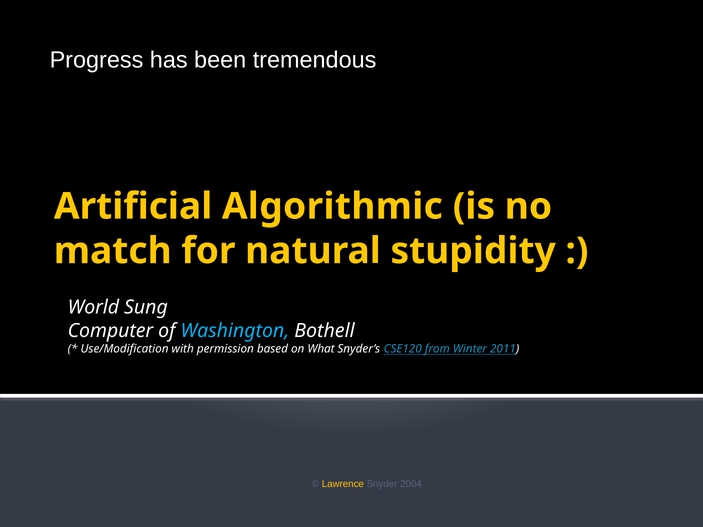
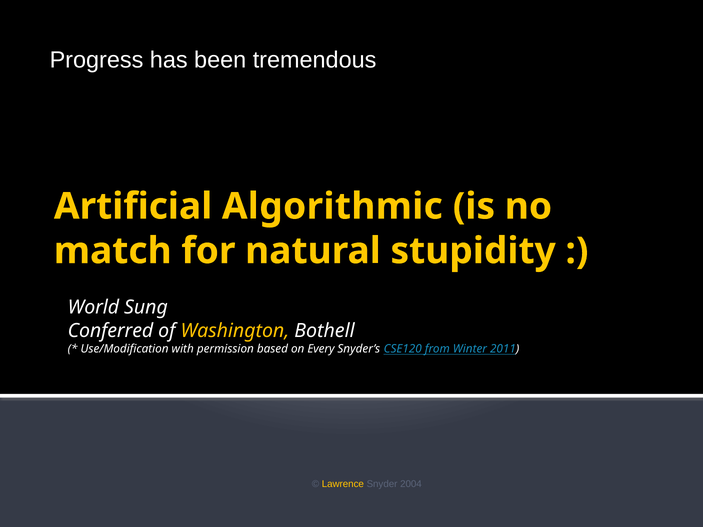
Computer: Computer -> Conferred (110, 331)
Washington colour: light blue -> yellow (235, 331)
What: What -> Every (321, 349)
